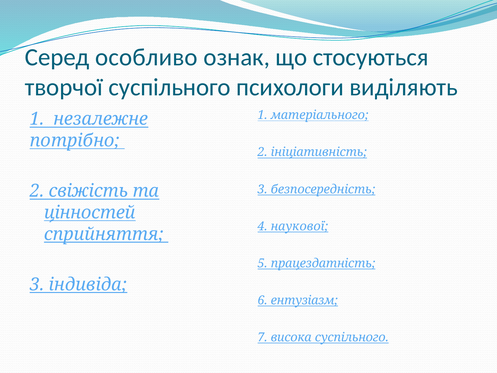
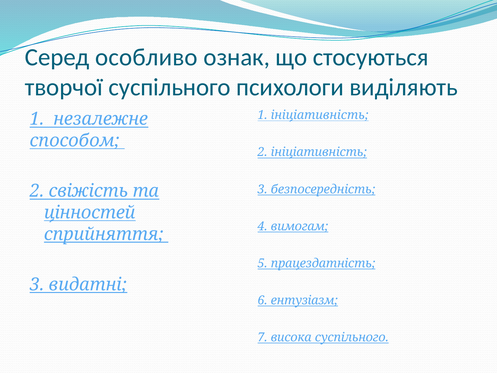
1 матеріального: матеріального -> ініціативність (320, 115)
потрібно: потрібно -> способом (75, 140)
наукової: наукової -> вимогам (300, 226)
індивіда: індивіда -> видатні (88, 284)
